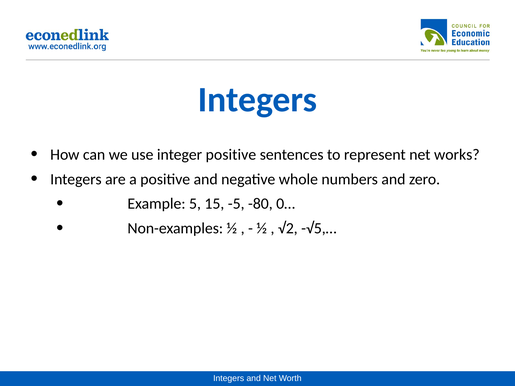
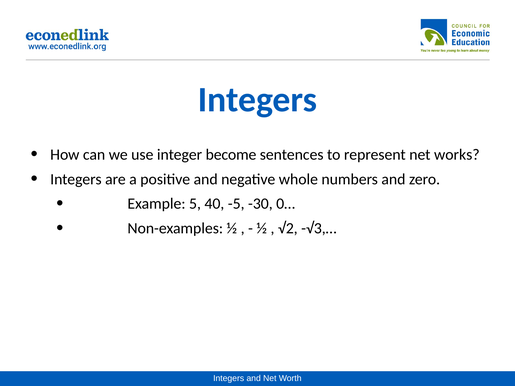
integer positive: positive -> become (231, 155)
15: 15 -> 40 (214, 204)
-80: -80 -> -30 (260, 204)
-√5,…: -√5,… -> -√3,… (319, 229)
